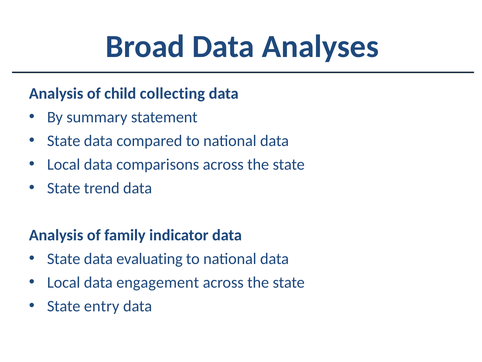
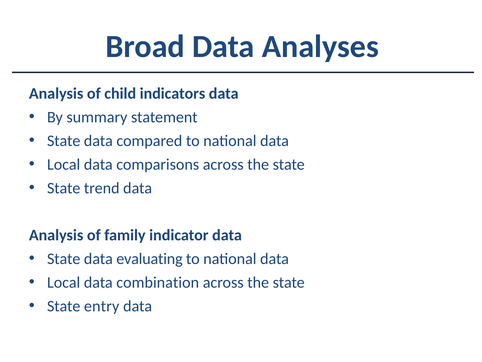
collecting: collecting -> indicators (172, 94)
engagement: engagement -> combination (158, 282)
